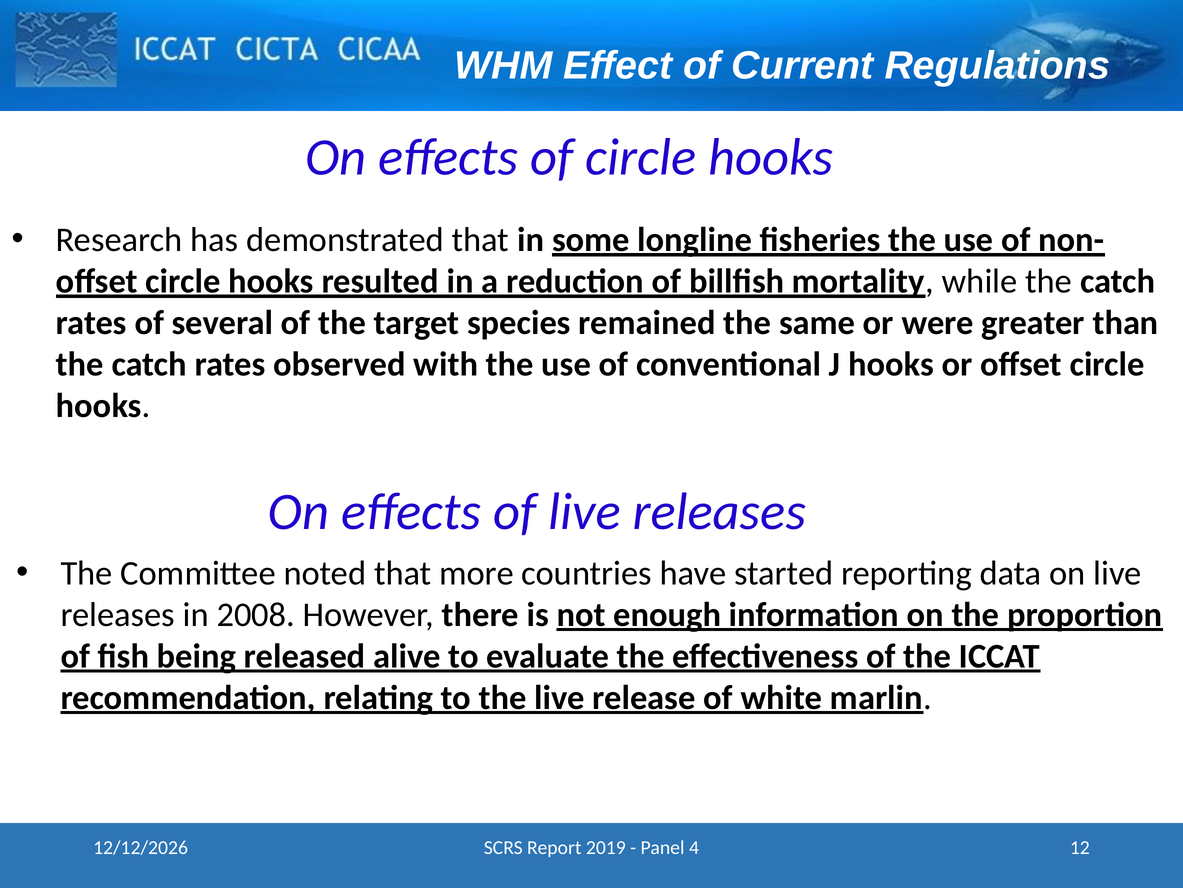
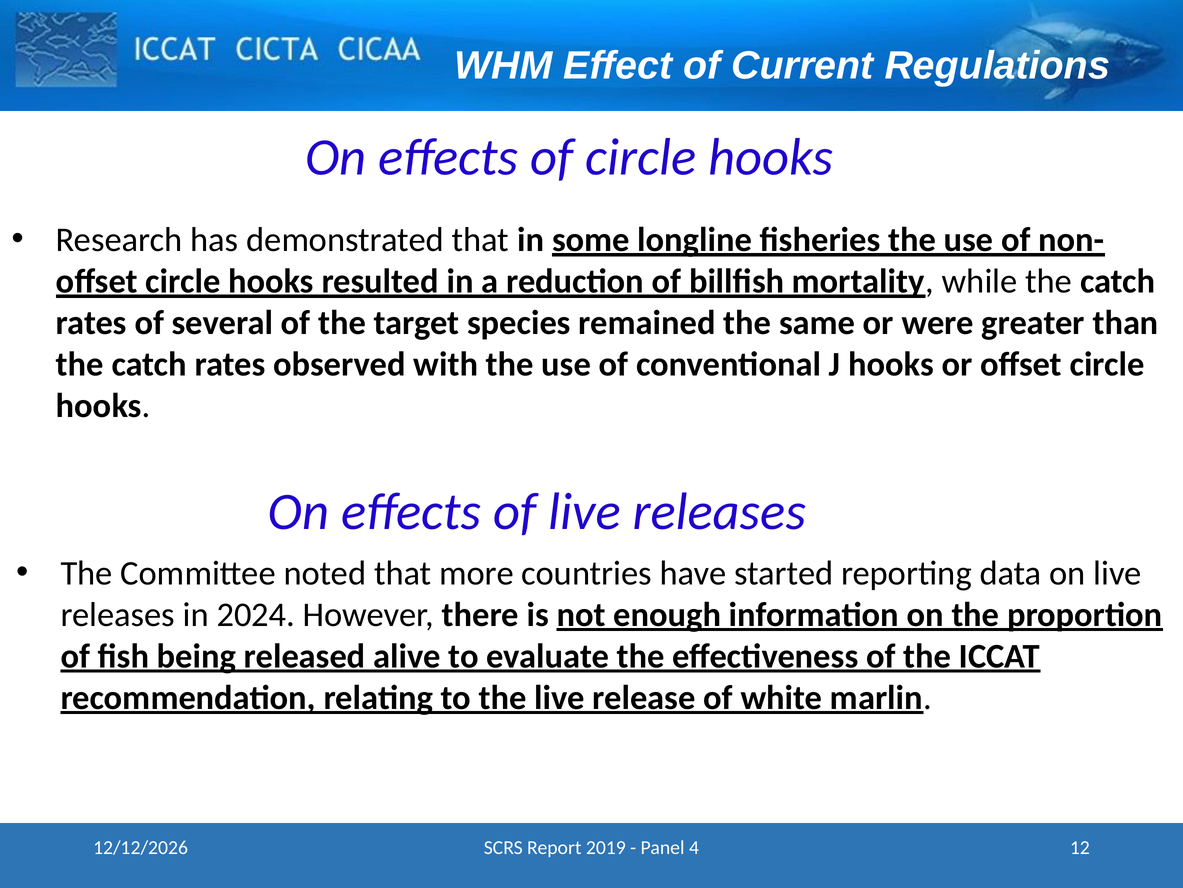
2008: 2008 -> 2024 (256, 614)
